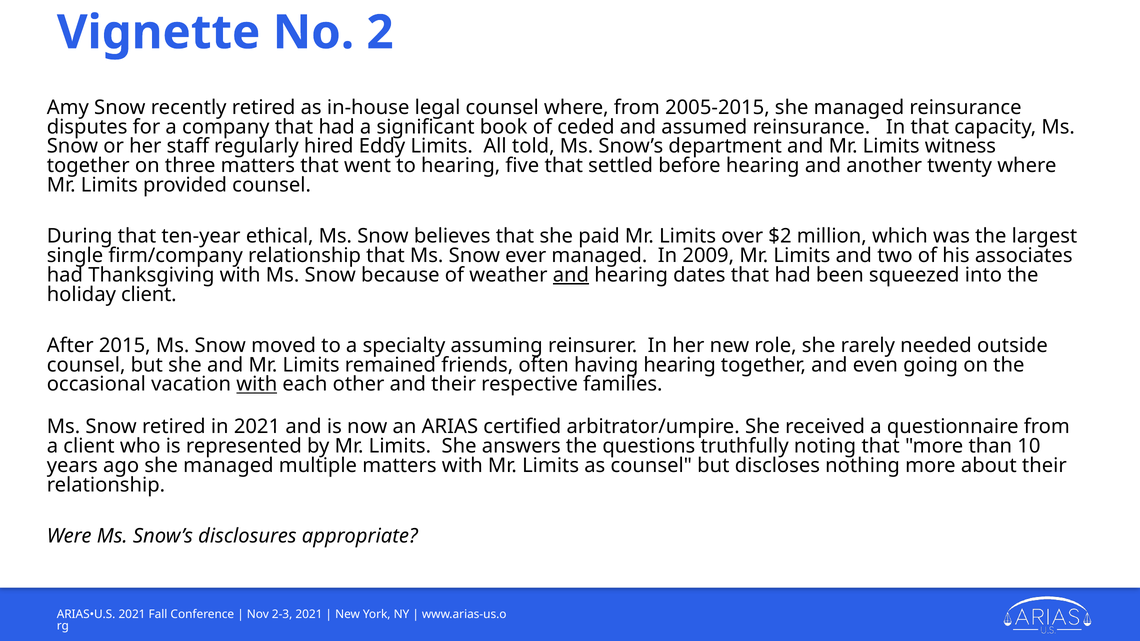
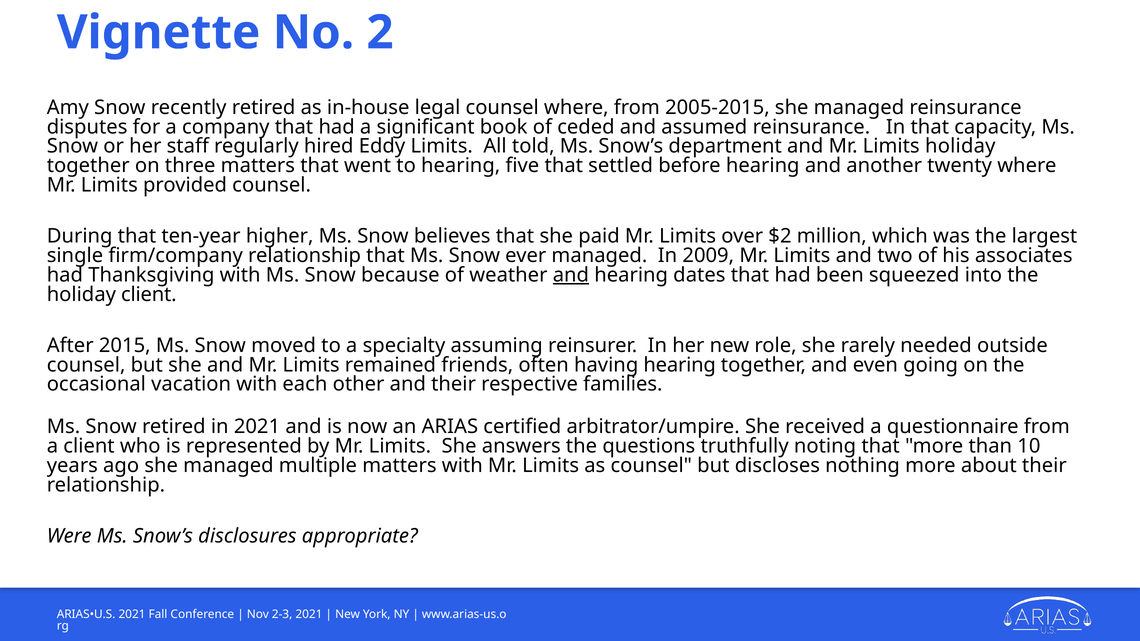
Limits witness: witness -> holiday (960, 146)
ethical: ethical -> higher (280, 236)
with underline: present -> none (257, 384)
